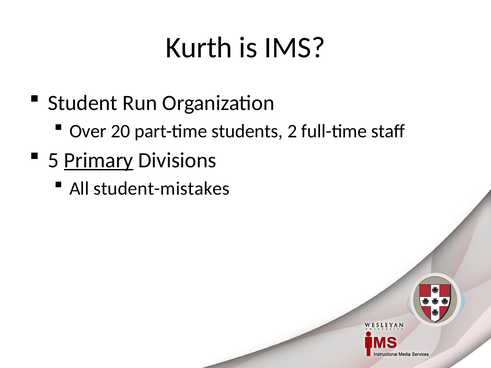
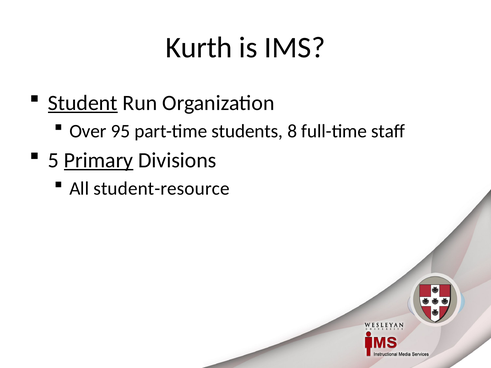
Student underline: none -> present (83, 103)
20: 20 -> 95 (120, 131)
2: 2 -> 8 (292, 131)
student-mistakes: student-mistakes -> student-resource (162, 189)
